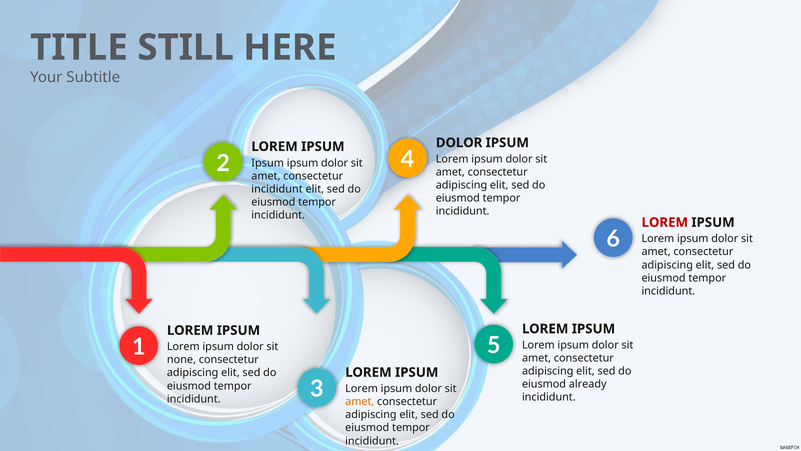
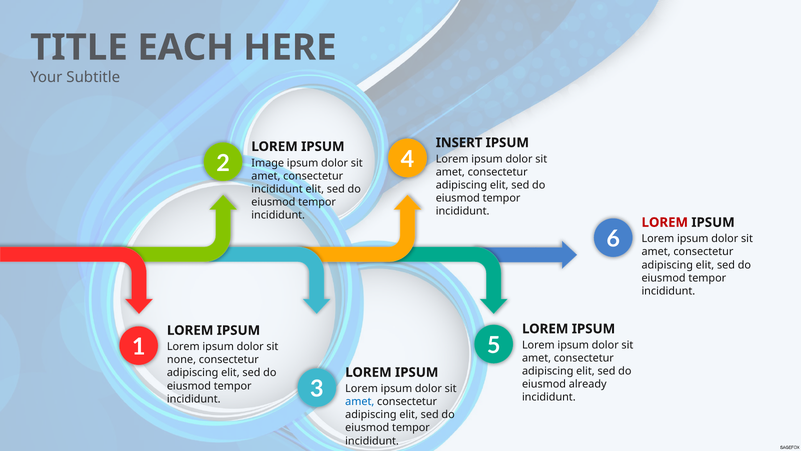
STILL: STILL -> EACH (186, 48)
DOLOR: DOLOR -> INSERT (459, 143)
Ipsum: Ipsum -> Image (268, 163)
amet colour: orange -> blue (360, 401)
